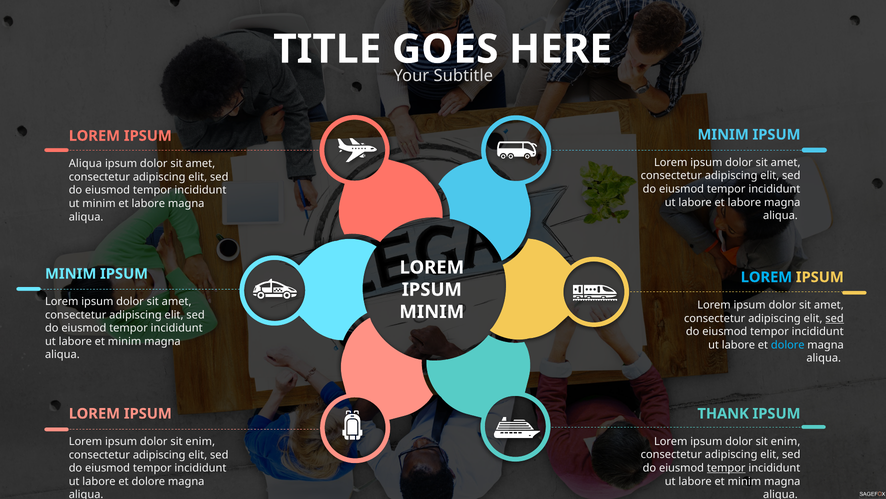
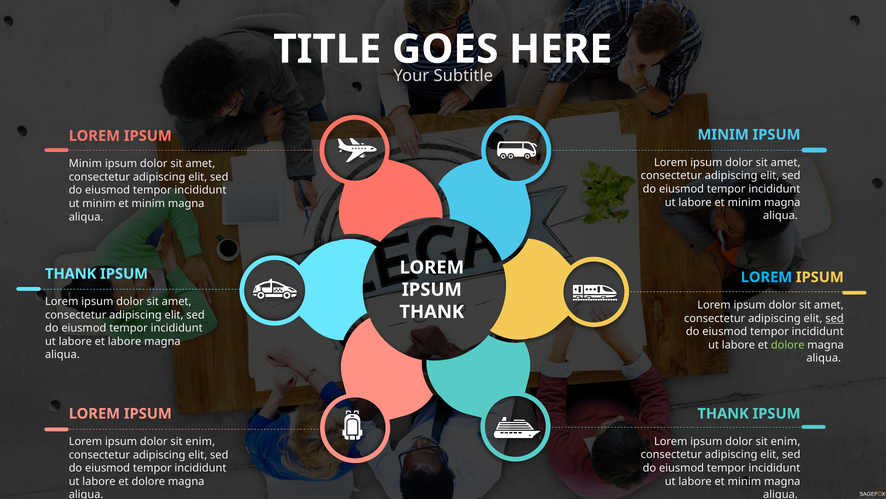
Aliqua: Aliqua -> Minim (85, 163)
labore: labore -> minim (744, 202)
labore: labore -> minim (148, 203)
MINIM: MINIM -> THANK (71, 273)
MINIM: MINIM -> THANK (432, 311)
minim: minim -> labore (125, 341)
dolore colour: light blue -> light green (788, 345)
tempor underline: present -> none (726, 468)
